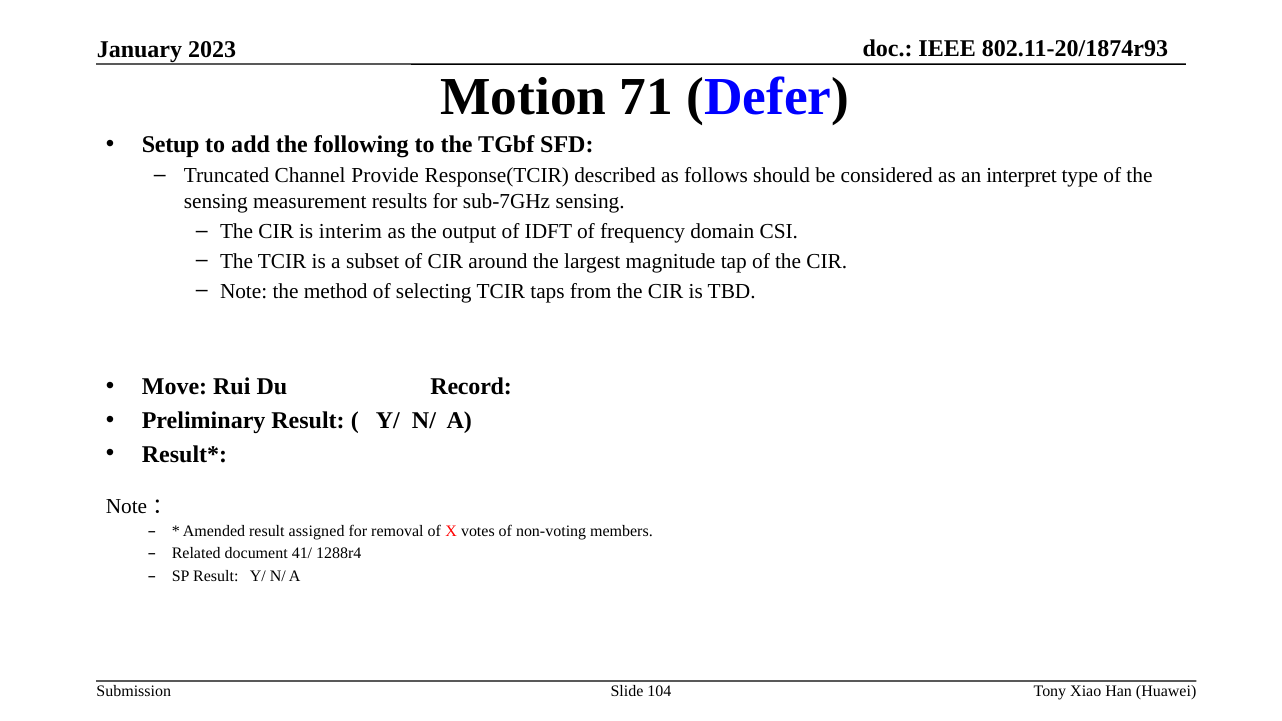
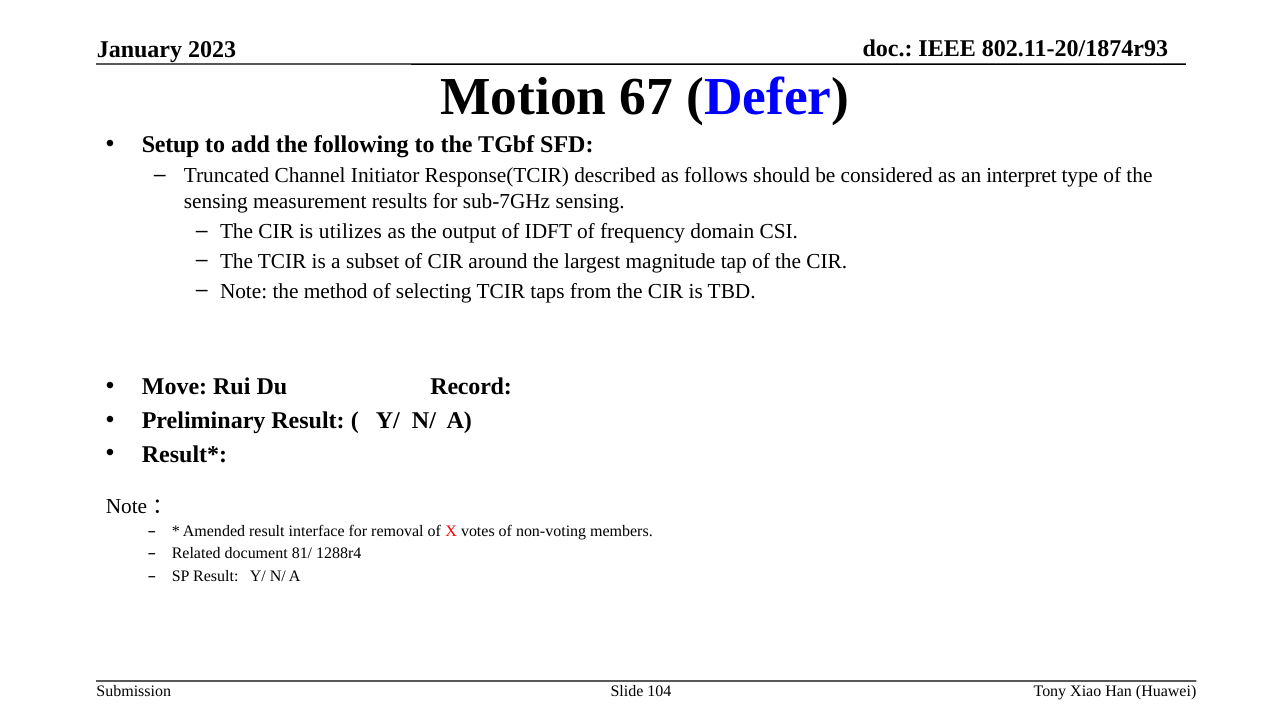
71: 71 -> 67 (646, 97)
Provide: Provide -> Initiator (385, 176)
interim: interim -> utilizes (350, 231)
assigned: assigned -> interface (317, 531)
41/: 41/ -> 81/ (302, 554)
